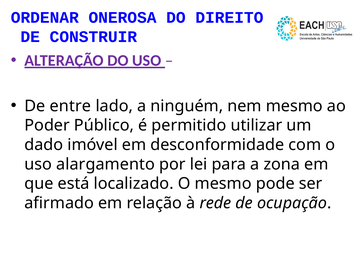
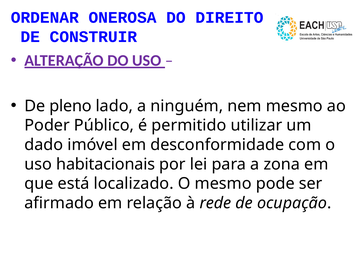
entre: entre -> pleno (71, 106)
alargamento: alargamento -> habitacionais (106, 164)
